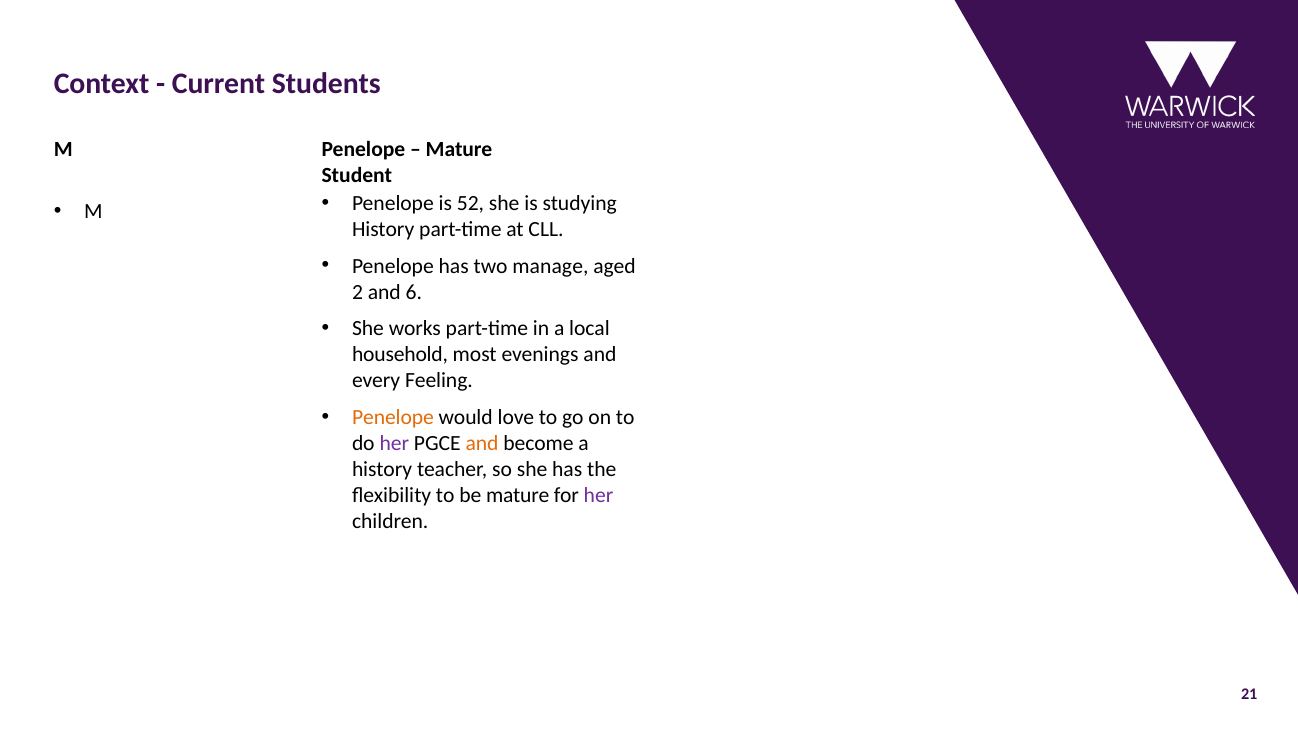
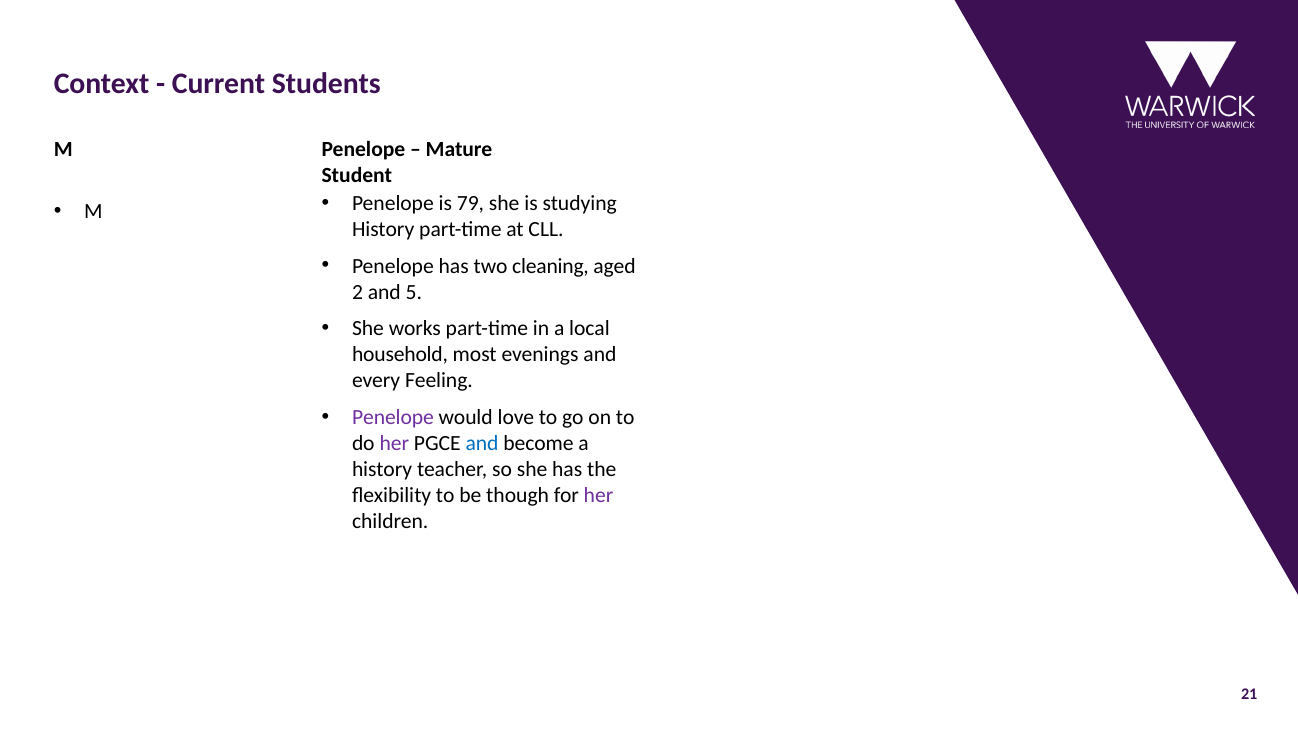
52: 52 -> 79 (471, 203)
manage: manage -> cleaning (551, 266)
6: 6 -> 5 (414, 292)
Penelope colour: orange -> purple (393, 417)
and colour: orange -> blue (482, 443)
be mature: mature -> though (518, 495)
